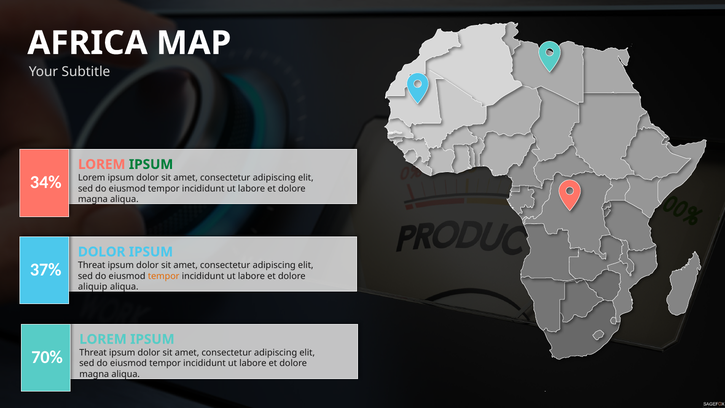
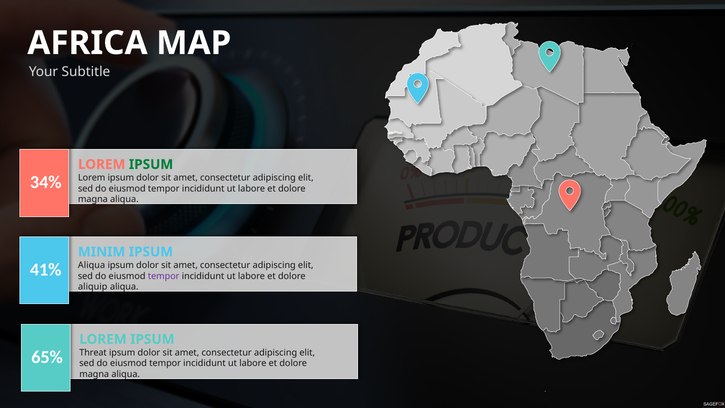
DOLOR: DOLOR -> MINIM (102, 252)
37%: 37% -> 41% (46, 270)
Threat: Threat -> Aliqua (92, 265)
tempor colour: orange -> purple (164, 276)
70%: 70% -> 65% (47, 357)
